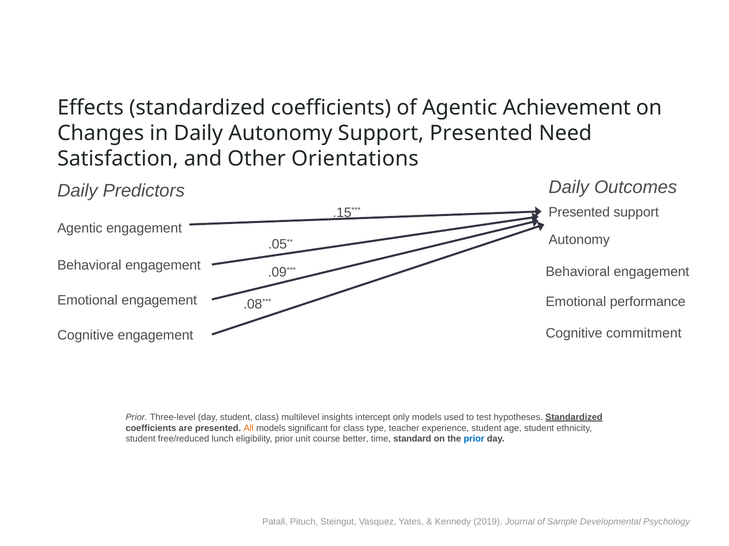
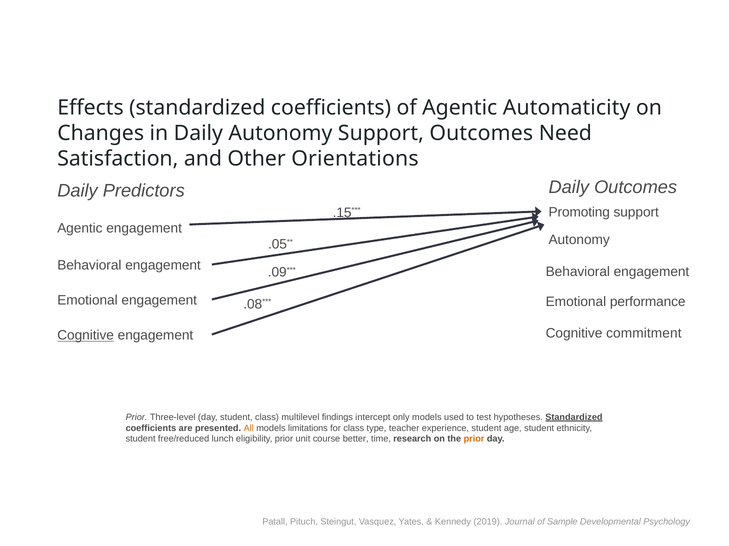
Achievement: Achievement -> Automaticity (567, 108)
Support Presented: Presented -> Outcomes (481, 134)
Presented: Presented -> Promoting (579, 213)
Cognitive underline: none -> present (86, 336)
insights: insights -> findings (337, 418)
significant: significant -> limitations (308, 429)
standard: standard -> research (412, 440)
prior colour: blue -> orange (474, 440)
